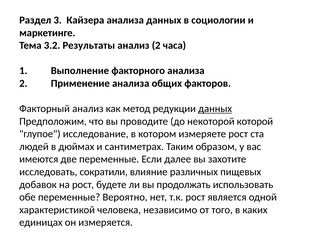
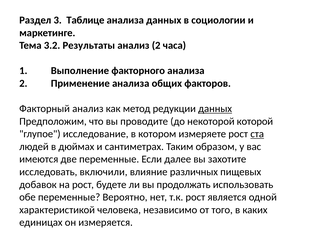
Кайзера: Кайзера -> Таблице (85, 20)
ста underline: none -> present (257, 134)
сократили: сократили -> включили (104, 172)
